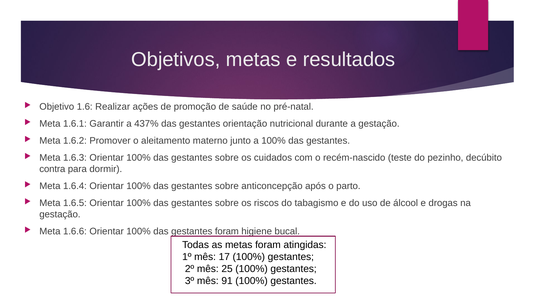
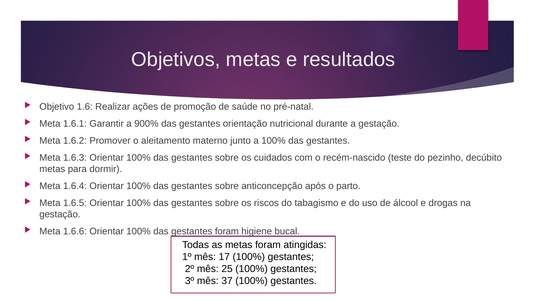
437%: 437% -> 900% (146, 124)
contra: contra -> metas (52, 169)
91: 91 -> 37 (227, 281)
